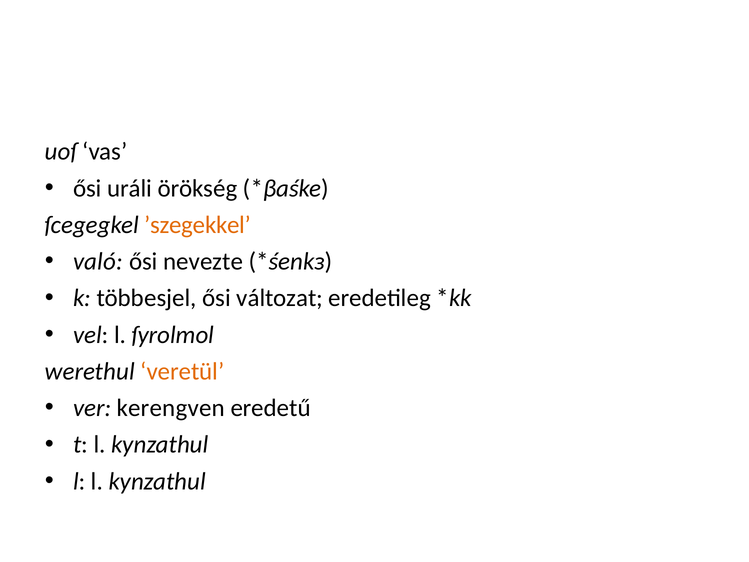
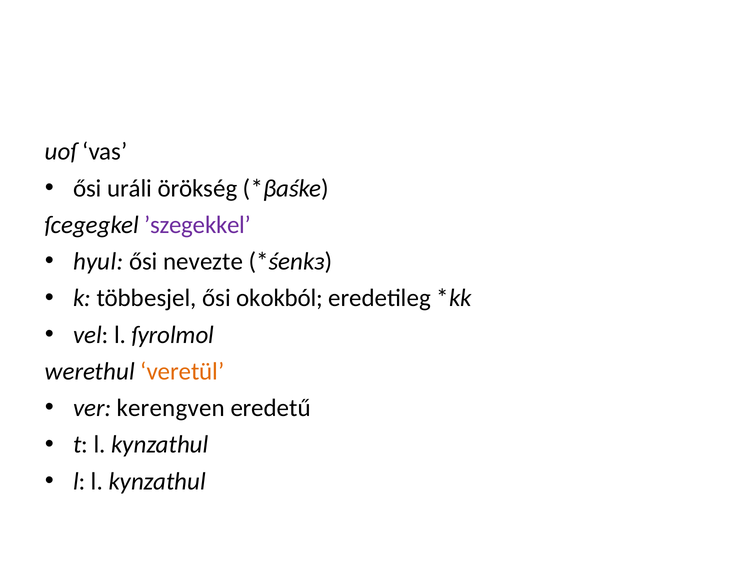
’szegekkel colour: orange -> purple (198, 225)
való: való -> hyul (98, 261)
változat: változat -> okokból (280, 298)
